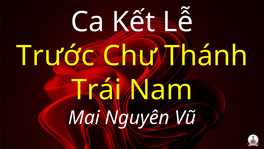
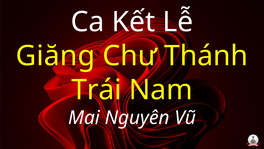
Trước: Trước -> Giăng (55, 56)
